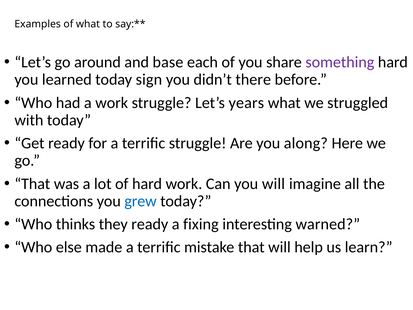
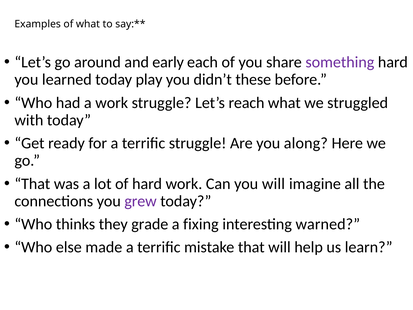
base: base -> early (168, 62)
sign: sign -> play (149, 80)
there: there -> these (253, 80)
years: years -> reach (247, 103)
grew colour: blue -> purple (141, 201)
they ready: ready -> grade (150, 224)
